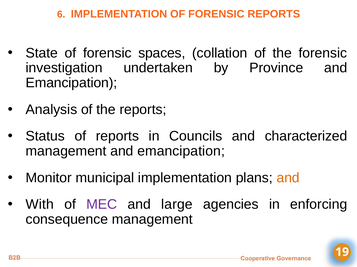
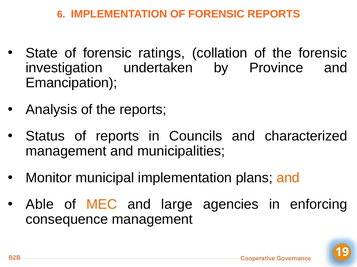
spaces: spaces -> ratings (162, 53)
management and emancipation: emancipation -> municipalities (181, 152)
With: With -> Able (40, 205)
MEC colour: purple -> orange (102, 205)
